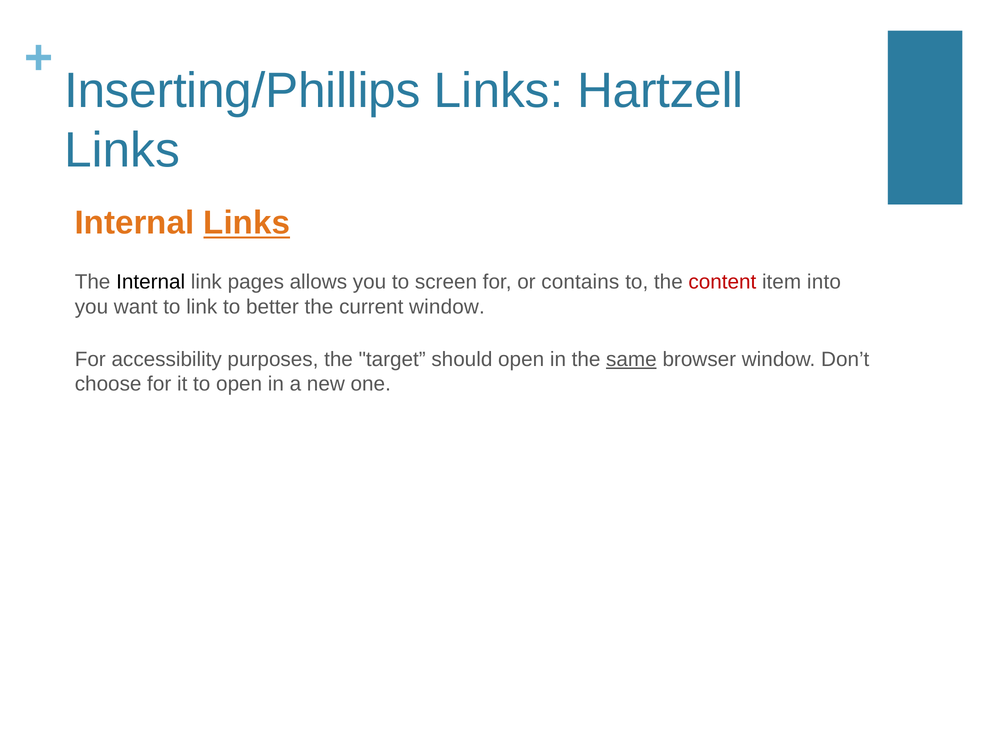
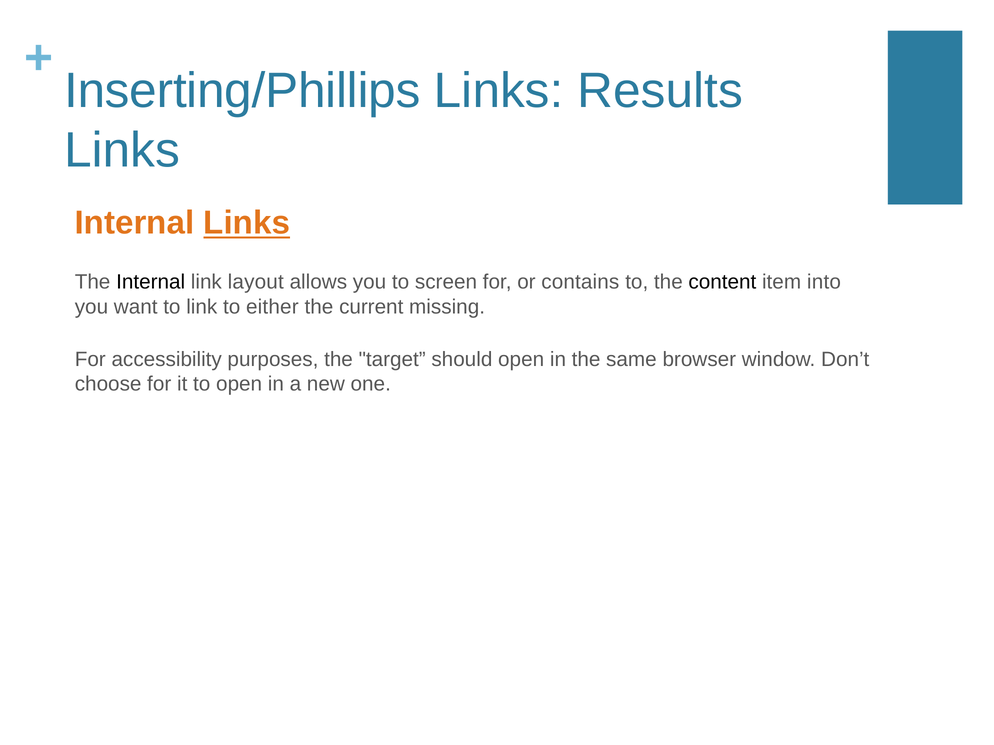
Hartzell: Hartzell -> Results (660, 91)
pages: pages -> layout (256, 282)
content colour: red -> black (722, 282)
better: better -> either (272, 307)
current window: window -> missing (447, 307)
same underline: present -> none (631, 360)
